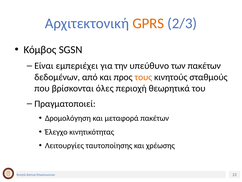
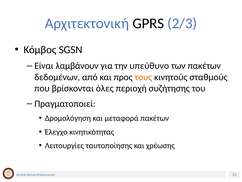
GPRS colour: orange -> black (148, 23)
εμπεριέχει: εμπεριέχει -> λαμβάνουν (77, 66)
θεωρητικά: θεωρητικά -> συζήτησης (169, 88)
